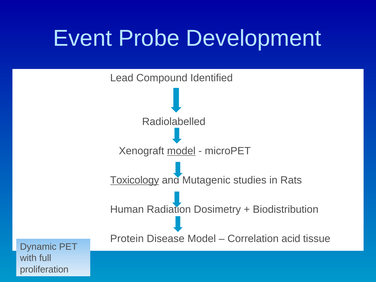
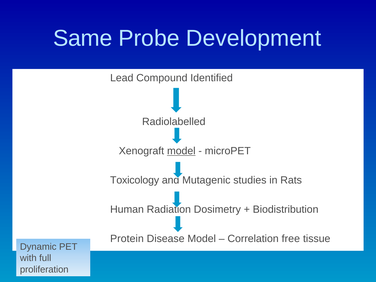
Event: Event -> Same (83, 38)
Toxicology underline: present -> none (135, 180)
acid: acid -> free (291, 239)
